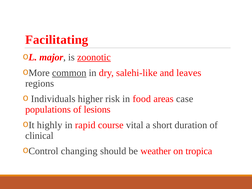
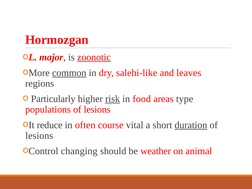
Facilitating: Facilitating -> Hormozgan (57, 40)
Individuals: Individuals -> Particularly (53, 99)
risk underline: none -> present (113, 99)
case: case -> type (185, 99)
highly: highly -> reduce (50, 125)
rapid: rapid -> often (85, 125)
duration underline: none -> present (191, 125)
clinical: clinical -> lesions (39, 136)
tropica: tropica -> animal (199, 151)
